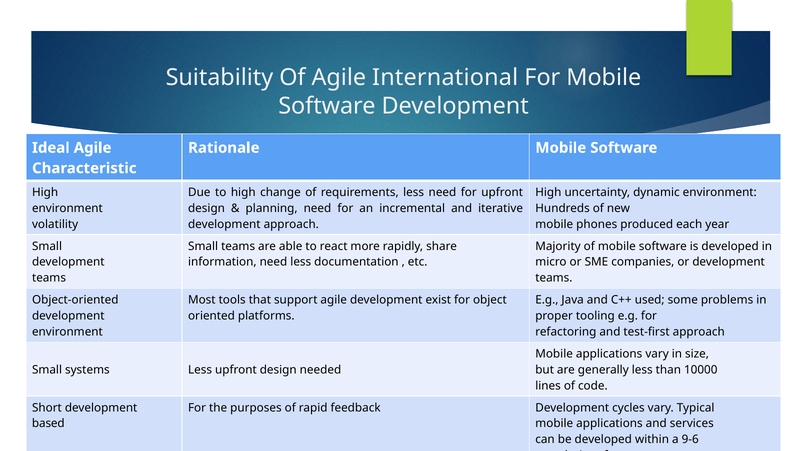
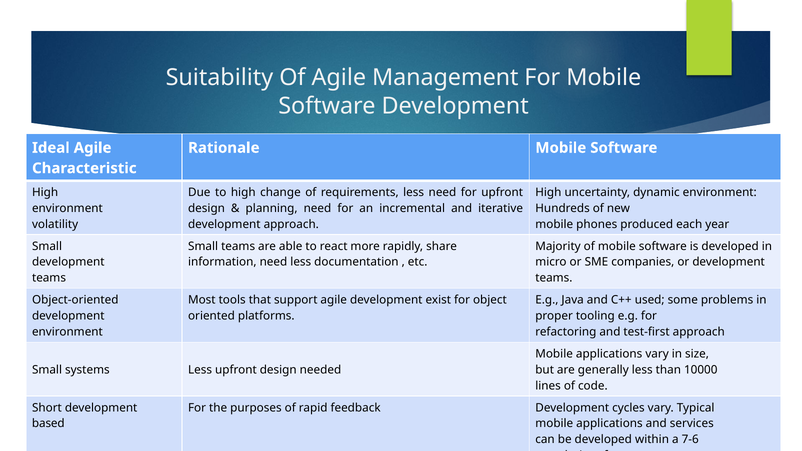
International: International -> Management (445, 78)
9-6: 9-6 -> 7-6 (690, 440)
